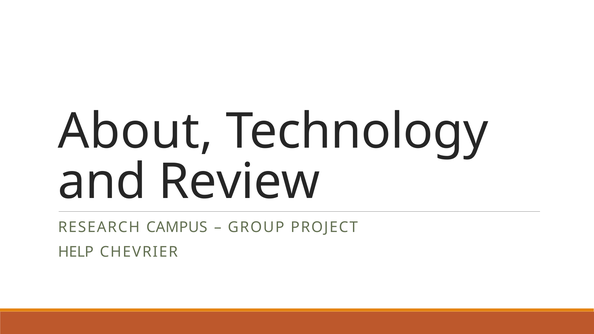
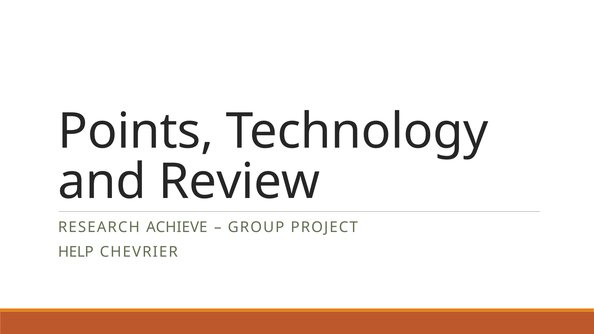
About: About -> Points (136, 132)
CAMPUS: CAMPUS -> ACHIEVE (177, 227)
